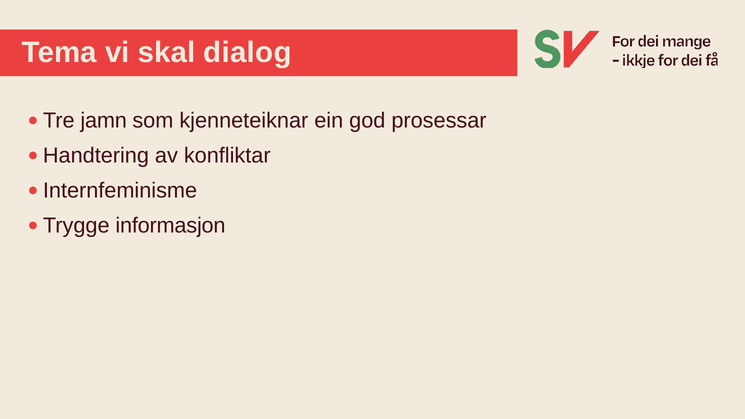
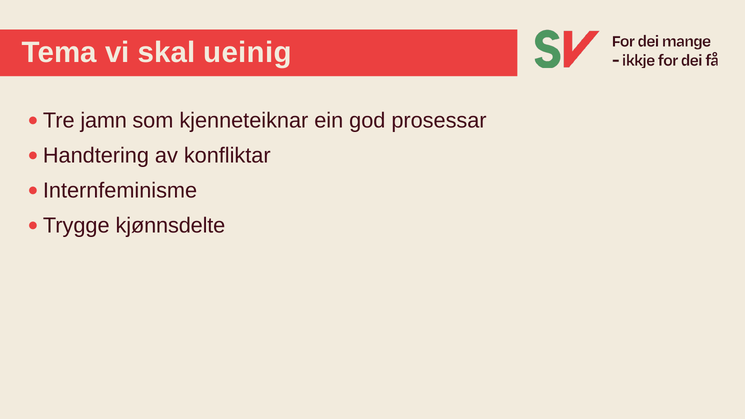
dialog: dialog -> ueinig (248, 53)
informasjon: informasjon -> kjønnsdelte (170, 226)
